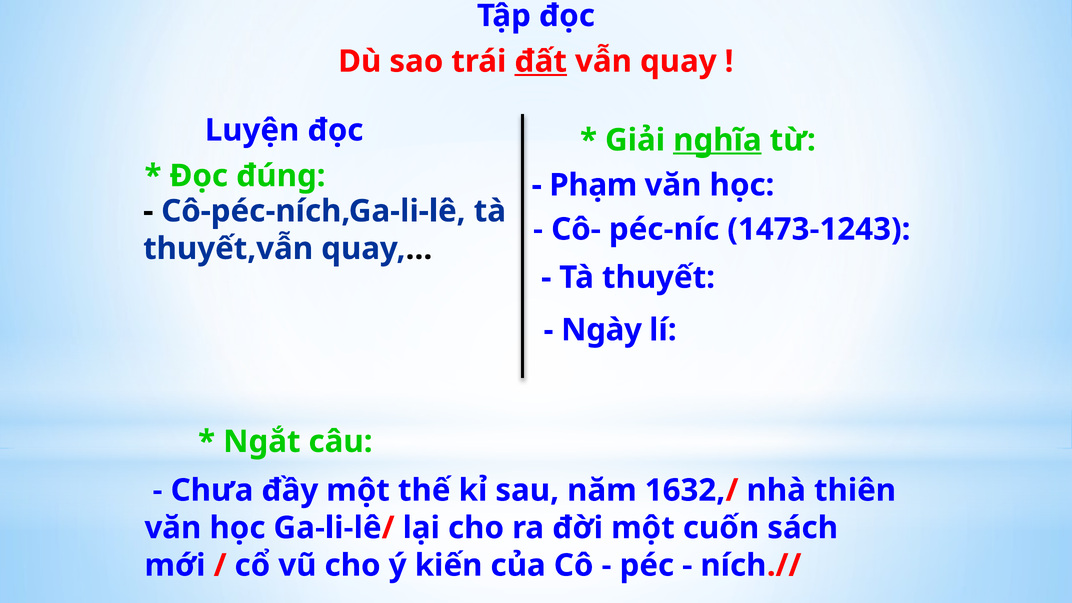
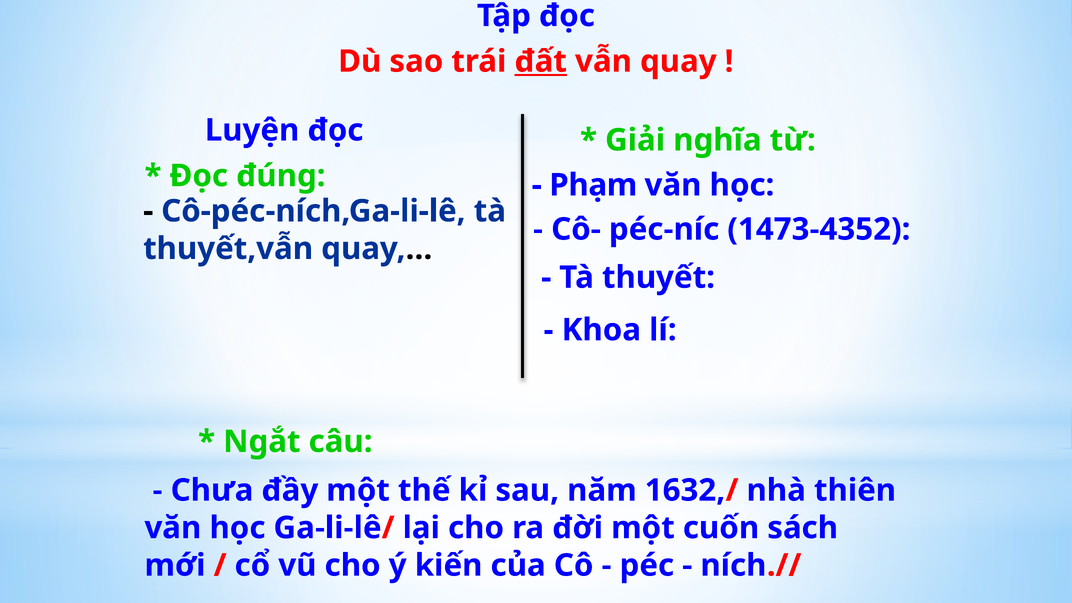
nghĩa underline: present -> none (717, 140)
1473-1243: 1473-1243 -> 1473-4352 (819, 229)
Ngày: Ngày -> Khoa (601, 330)
